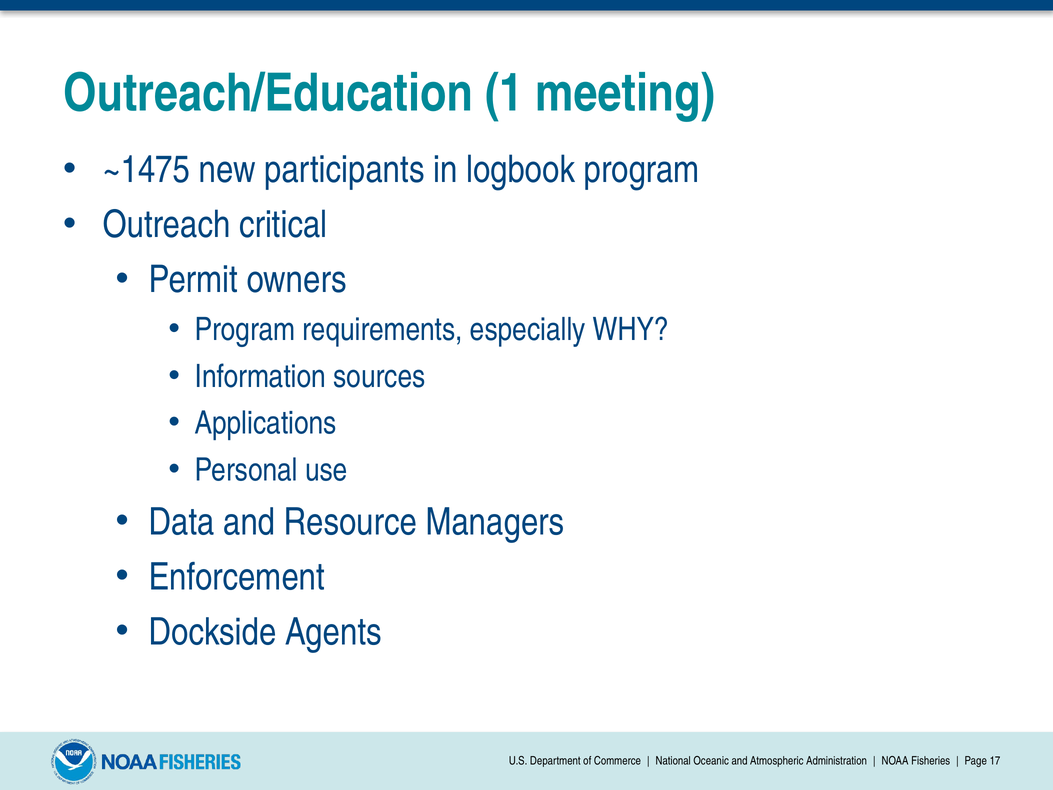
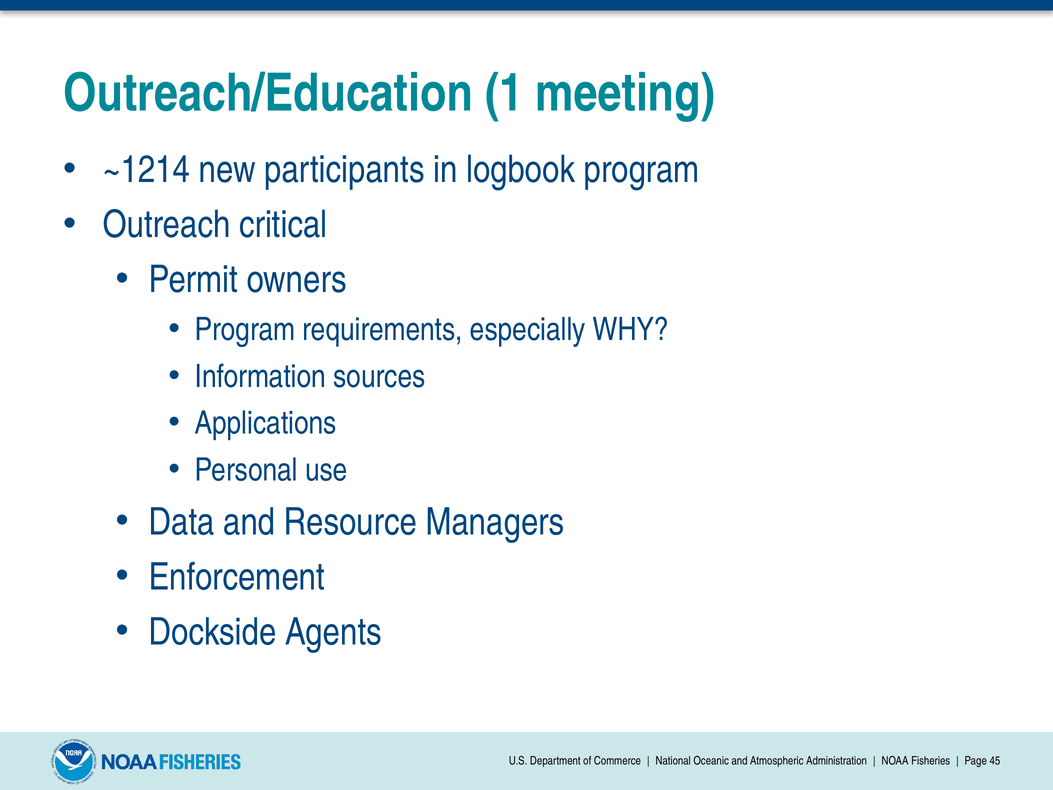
~1475: ~1475 -> ~1214 (146, 170)
17: 17 -> 45 (995, 761)
